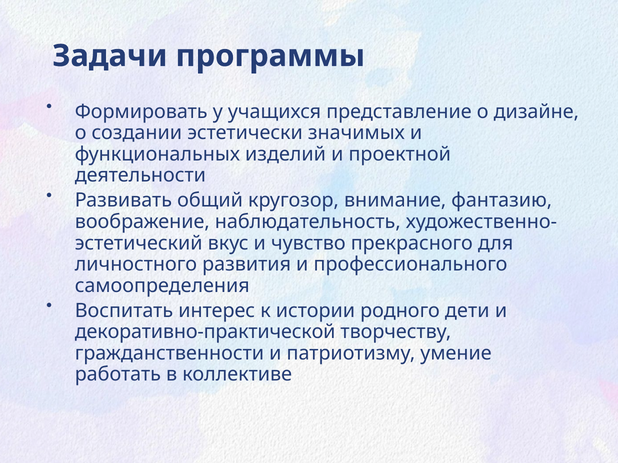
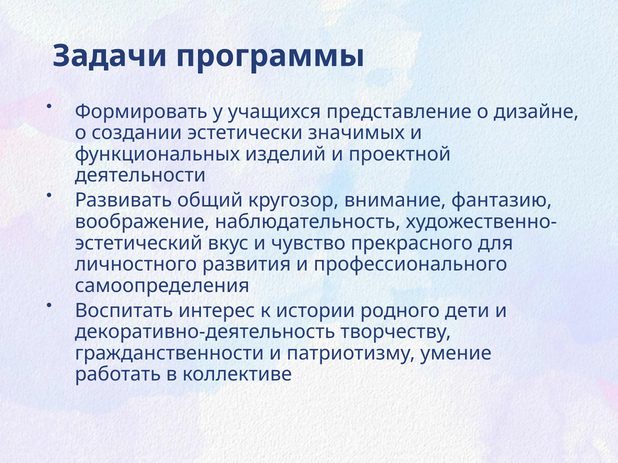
декоративно-практической: декоративно-практической -> декоративно-деятельность (205, 332)
